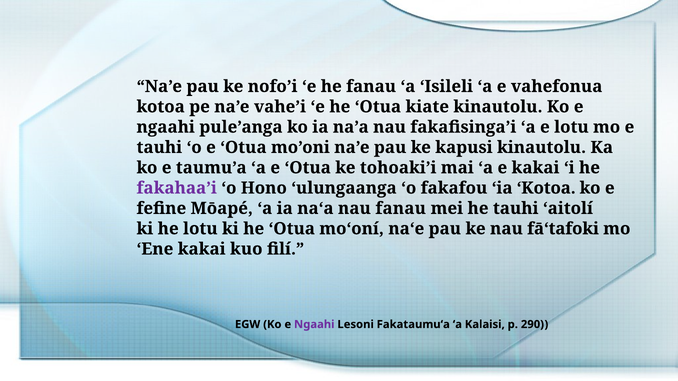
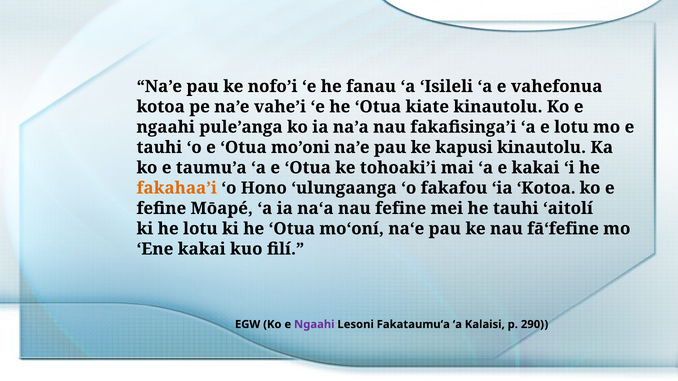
fakahaa’i colour: purple -> orange (177, 188)
nau fanau: fanau -> fefine (401, 209)
fā‘tafoki: fā‘tafoki -> fā‘fefine (563, 229)
